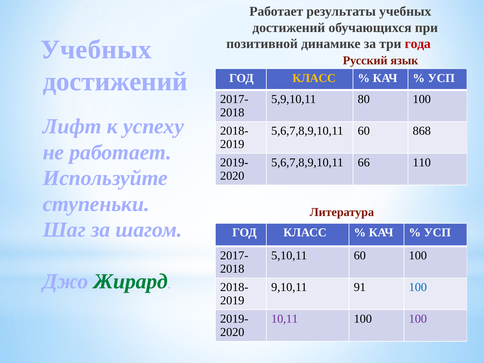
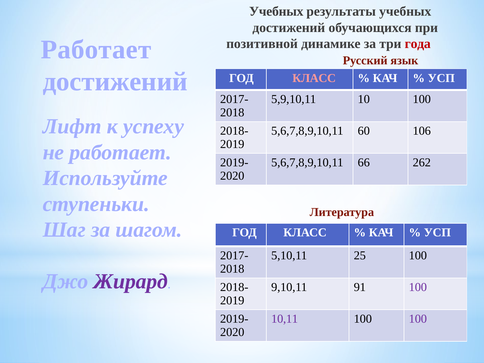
Работает: Работает -> Учебных (276, 11)
Учебных: Учебных -> Работает (96, 49)
КЛАСС colour: yellow -> pink (314, 78)
80: 80 -> 10 (364, 99)
868: 868 -> 106 (422, 131)
110: 110 -> 262 (422, 163)
5,10,11 60: 60 -> 25 (360, 256)
Жирард colour: green -> purple (131, 281)
100 colour: blue -> purple (418, 287)
